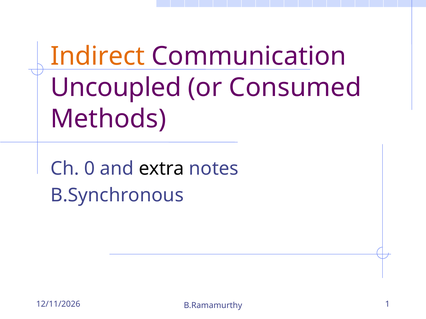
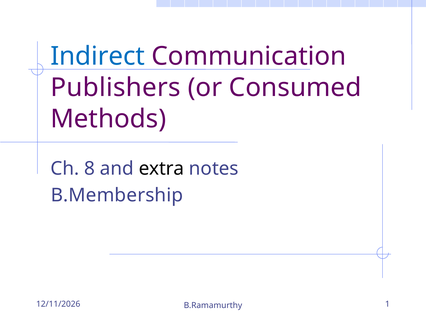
Indirect colour: orange -> blue (98, 57)
Uncoupled: Uncoupled -> Publishers (116, 88)
0: 0 -> 8 (89, 169)
B.Synchronous: B.Synchronous -> B.Membership (117, 196)
